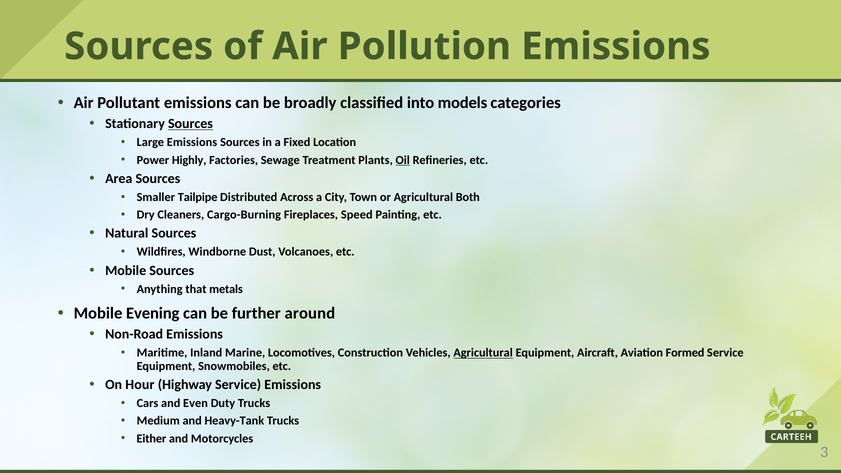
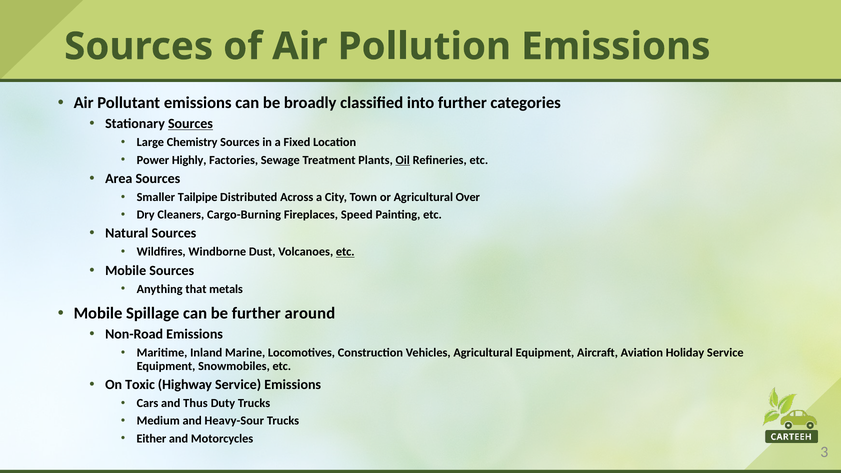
into models: models -> further (462, 103)
Large Emissions: Emissions -> Chemistry (192, 142)
Both: Both -> Over (468, 197)
etc underline: none -> present (345, 252)
Evening: Evening -> Spillage (153, 313)
Agricultural underline: present -> none (483, 353)
Formed: Formed -> Holiday (685, 353)
Hour: Hour -> Toxic (140, 385)
Even: Even -> Thus (195, 403)
Heavy-Tank: Heavy-Tank -> Heavy-Sour (234, 421)
